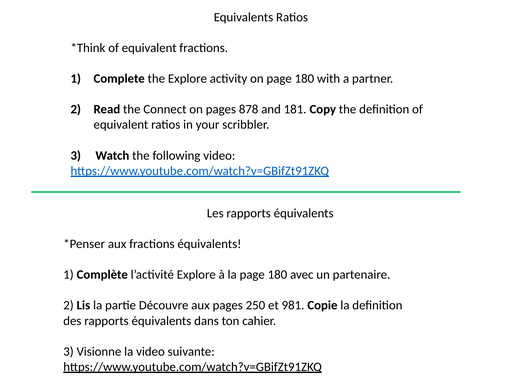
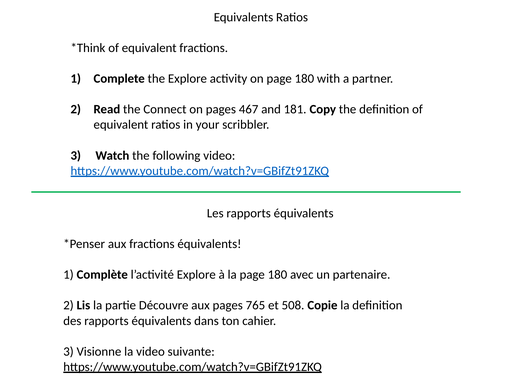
878: 878 -> 467 (249, 109)
250: 250 -> 765 (255, 305)
981: 981 -> 508 (293, 305)
